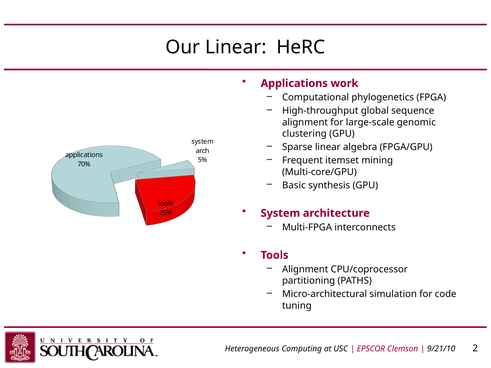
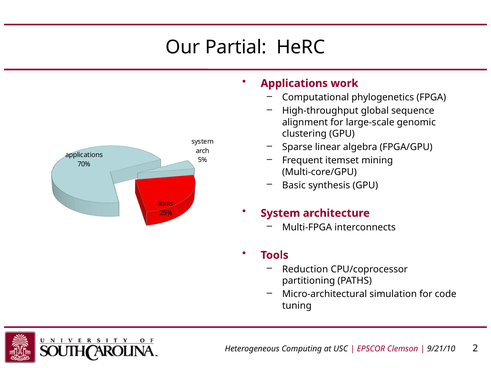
Our Linear: Linear -> Partial (236, 47)
Alignment: Alignment -> Reduction (305, 269)
